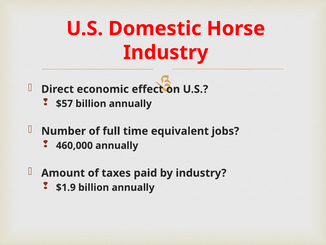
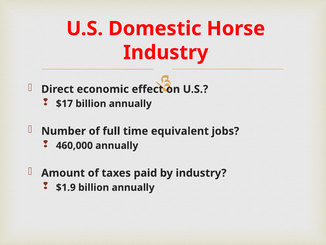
$57: $57 -> $17 (64, 103)
